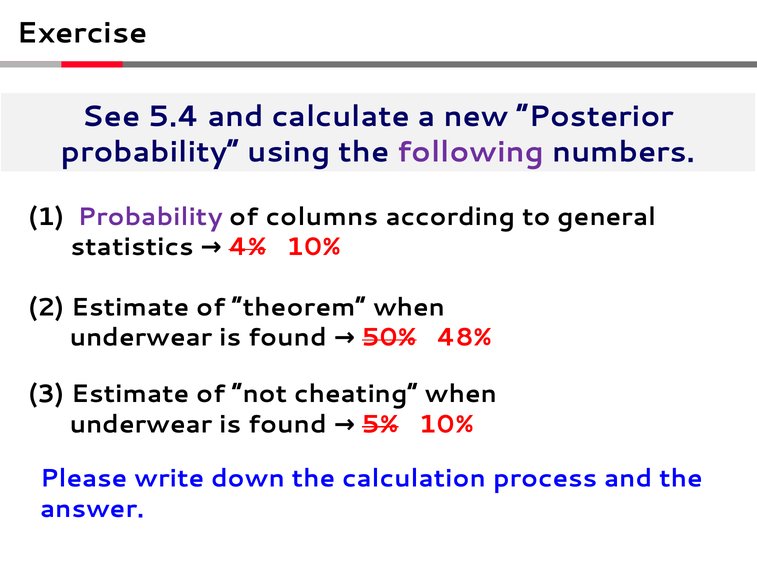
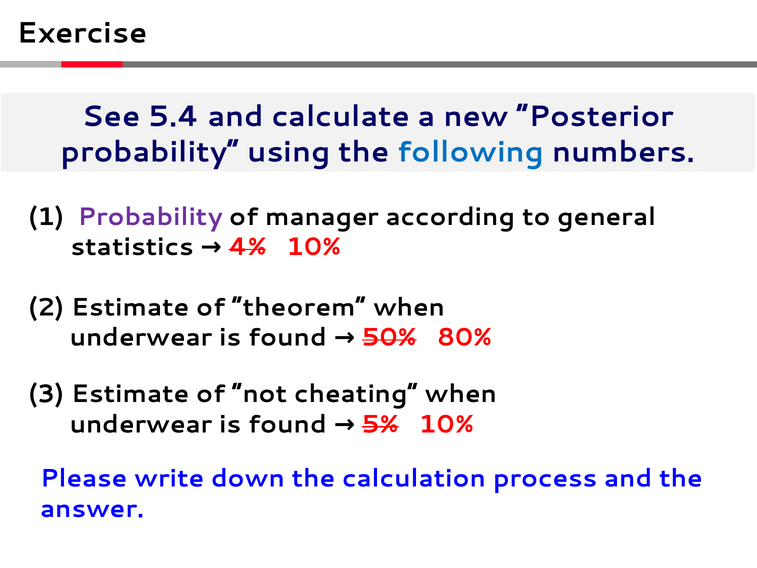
following colour: purple -> blue (471, 152)
columns: columns -> manager (322, 217)
48%: 48% -> 80% (464, 338)
